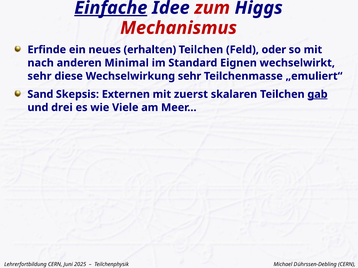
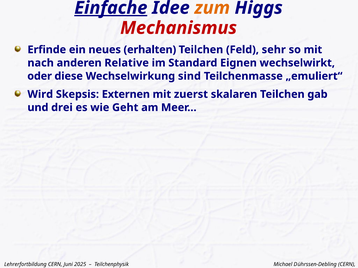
zum colour: red -> orange (212, 8)
oder: oder -> sehr (274, 50)
Minimal: Minimal -> Relative (127, 63)
sehr: sehr -> oder (40, 76)
Wechselwirkung sehr: sehr -> sind (189, 76)
Sand: Sand -> Wird (40, 94)
gab underline: present -> none (317, 94)
Viele: Viele -> Geht (125, 108)
